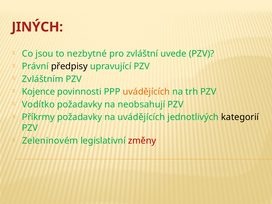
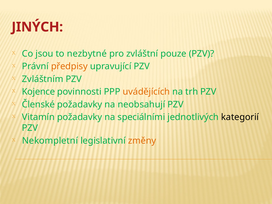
uvede: uvede -> pouze (173, 54)
předpisy colour: black -> orange (69, 66)
Vodítko: Vodítko -> Členské (38, 104)
Příkrmy: Příkrmy -> Vitamín (38, 117)
na uvádějících: uvádějících -> speciálními (141, 117)
Zeleninovém: Zeleninovém -> Nekompletní (50, 141)
změny colour: red -> orange (142, 141)
